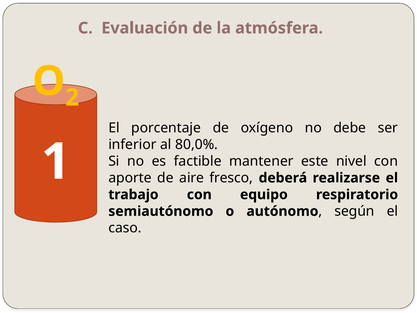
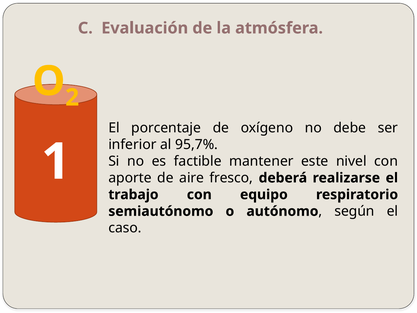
80,0%: 80,0% -> 95,7% (197, 144)
